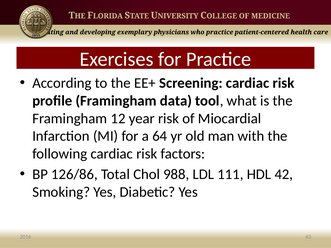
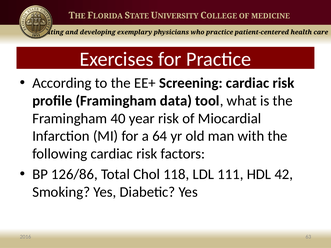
12: 12 -> 40 (118, 119)
988: 988 -> 118 (176, 174)
